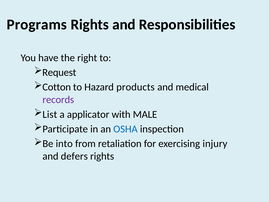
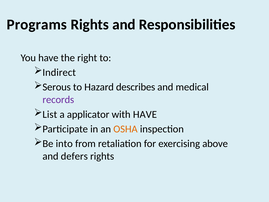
Request: Request -> Indirect (59, 72)
Cotton: Cotton -> Serous (57, 87)
products: products -> describes (136, 87)
with MALE: MALE -> HAVE (145, 114)
OSHA colour: blue -> orange (125, 129)
injury: injury -> above (215, 144)
